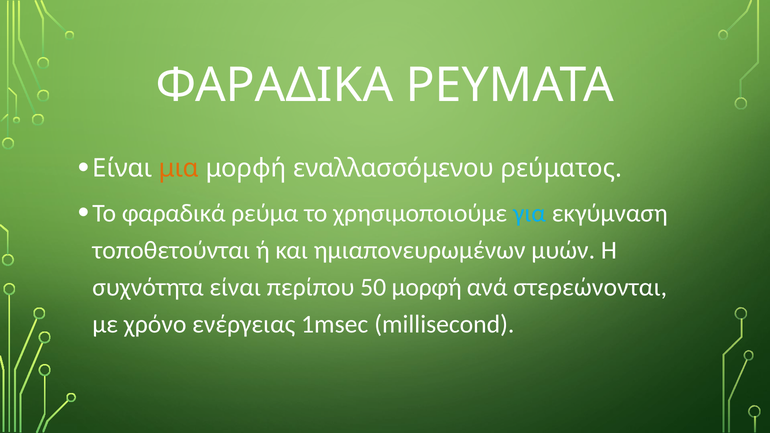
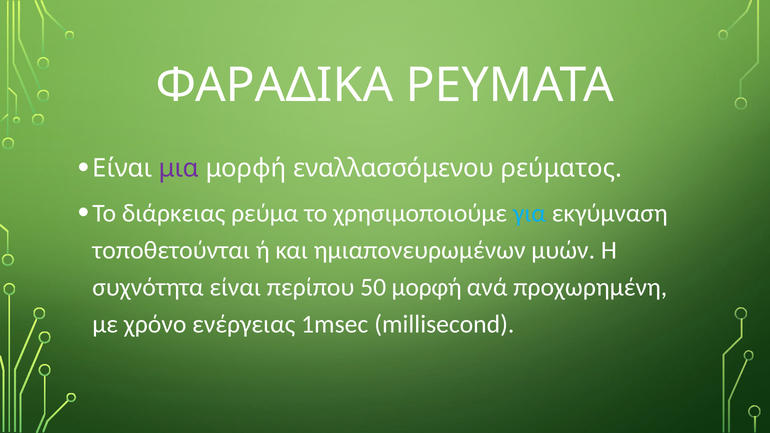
μια colour: orange -> purple (179, 168)
φαραδικά: φαραδικά -> διάρκειας (174, 213)
στερεώνονται: στερεώνονται -> προχωρημένη (590, 287)
